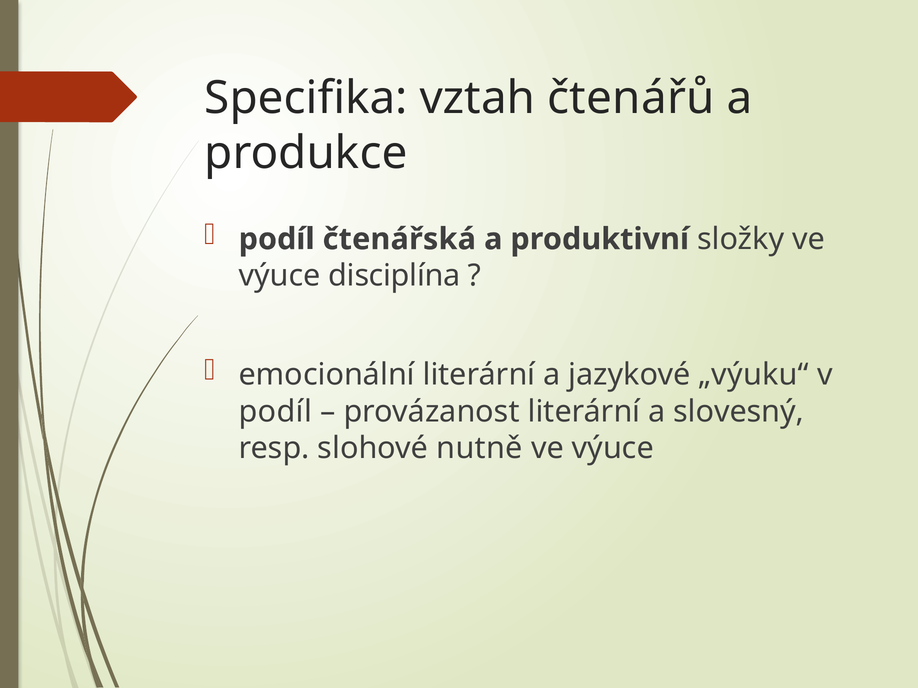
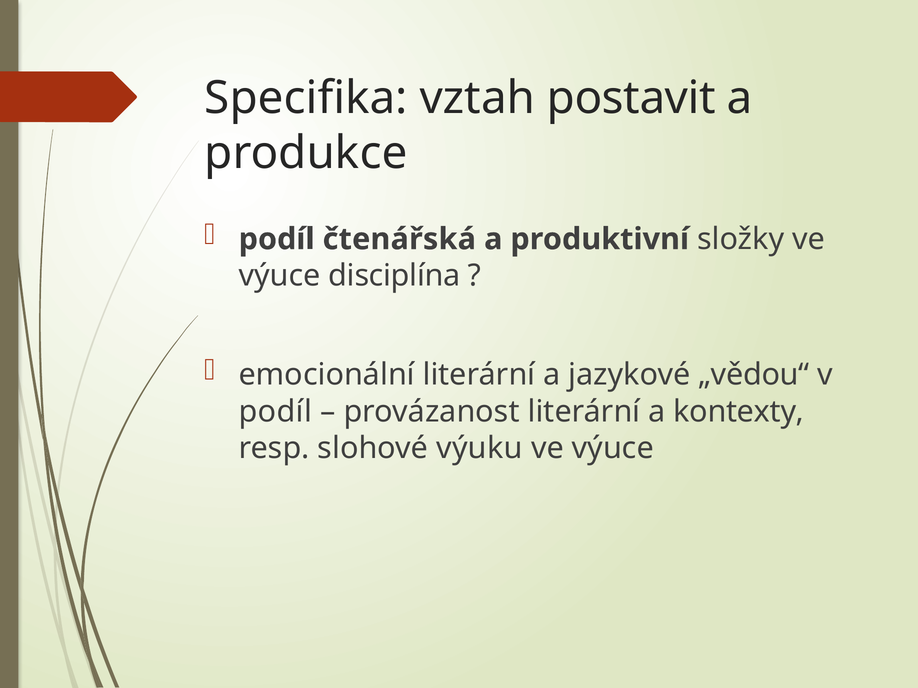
čtenářů: čtenářů -> postavit (631, 98)
„výuku“: „výuku“ -> „vědou“ (754, 375)
slovesný: slovesný -> kontexty (739, 412)
nutně: nutně -> výuku (479, 448)
